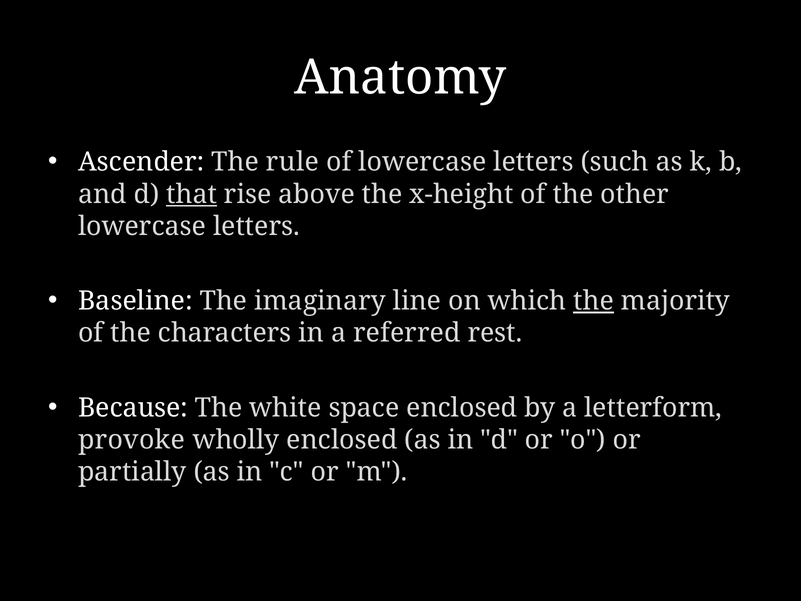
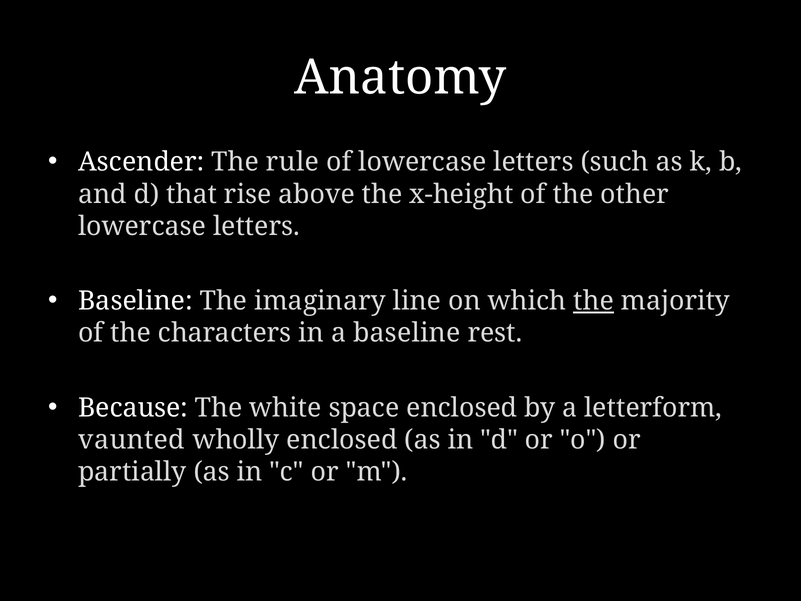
that underline: present -> none (192, 194)
a referred: referred -> baseline (407, 333)
provoke: provoke -> vaunted (132, 440)
